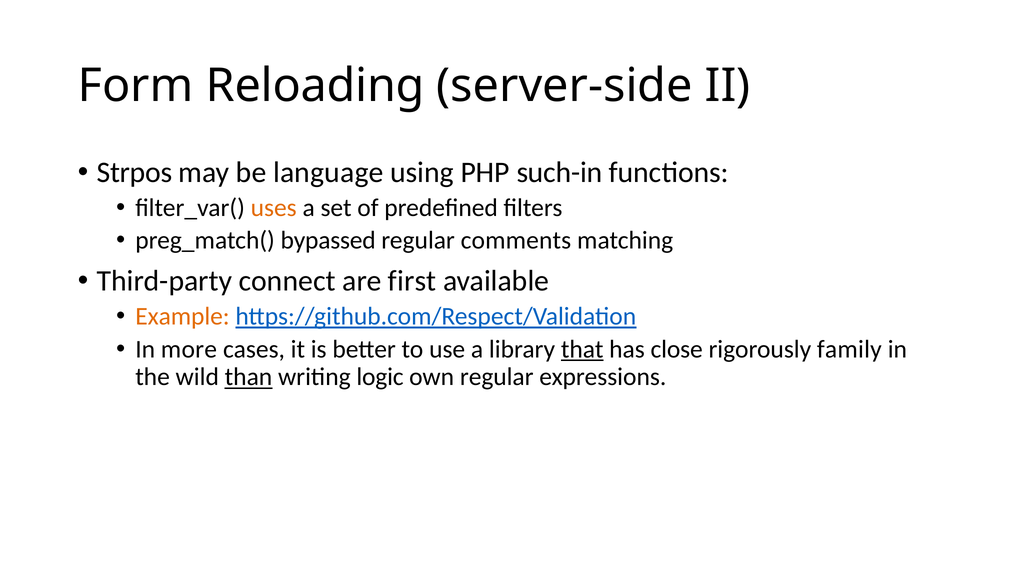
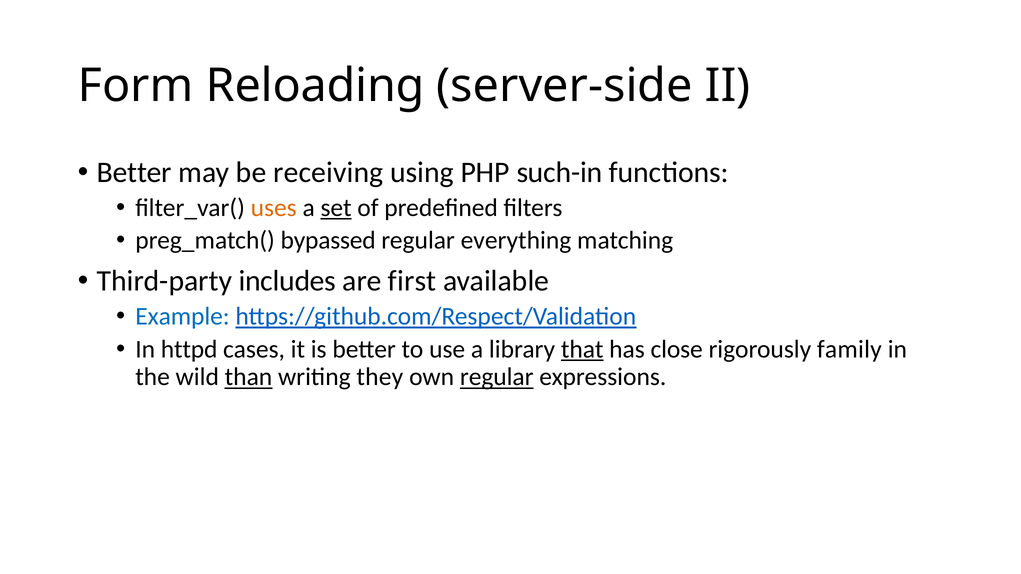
Strpos: Strpos -> Better (134, 173)
language: language -> receiving (328, 173)
set underline: none -> present (336, 208)
comments: comments -> everything (516, 241)
connect: connect -> includes (287, 281)
Example colour: orange -> blue (182, 317)
more: more -> httpd (189, 350)
logic: logic -> they (380, 377)
regular underline: none -> present (497, 377)
